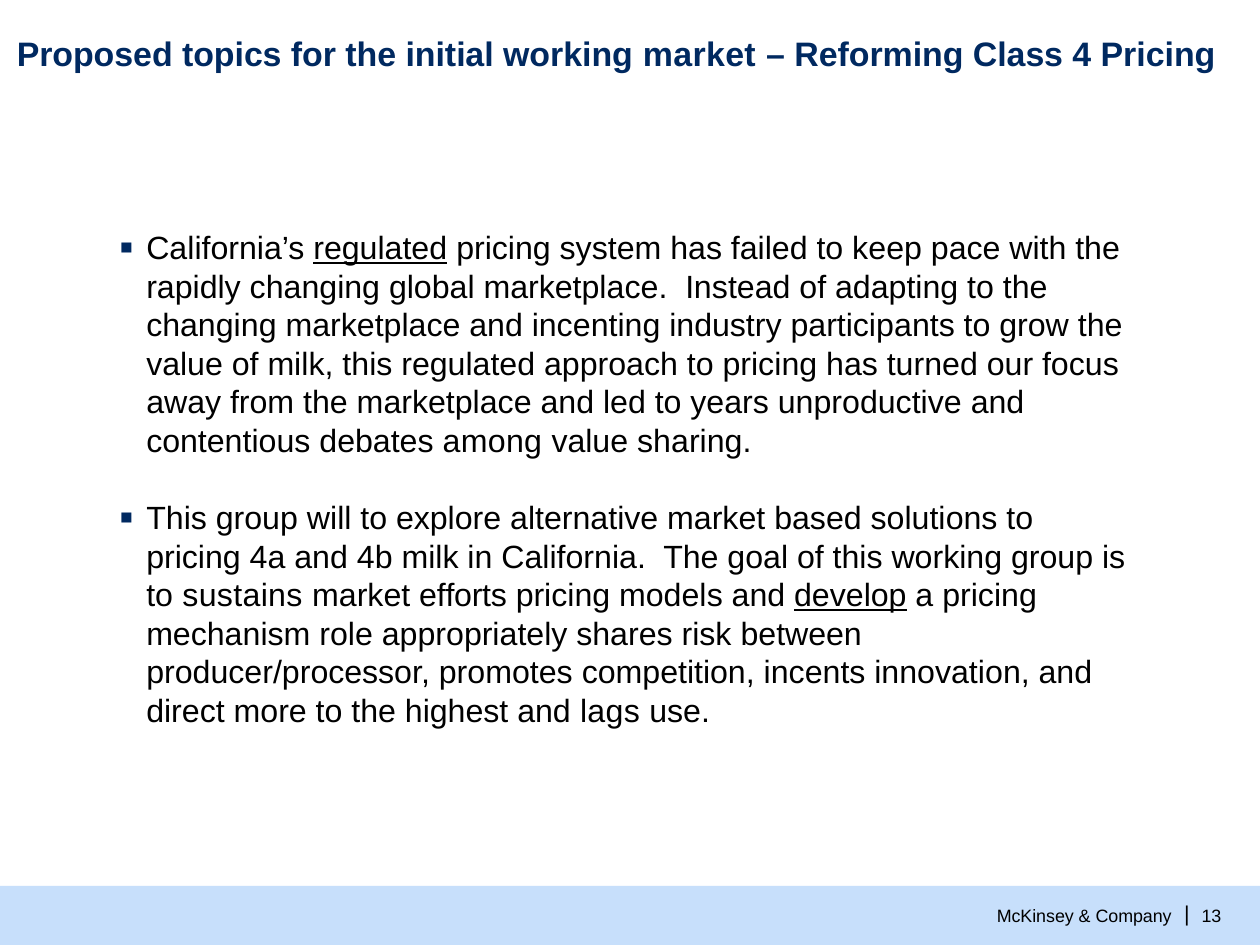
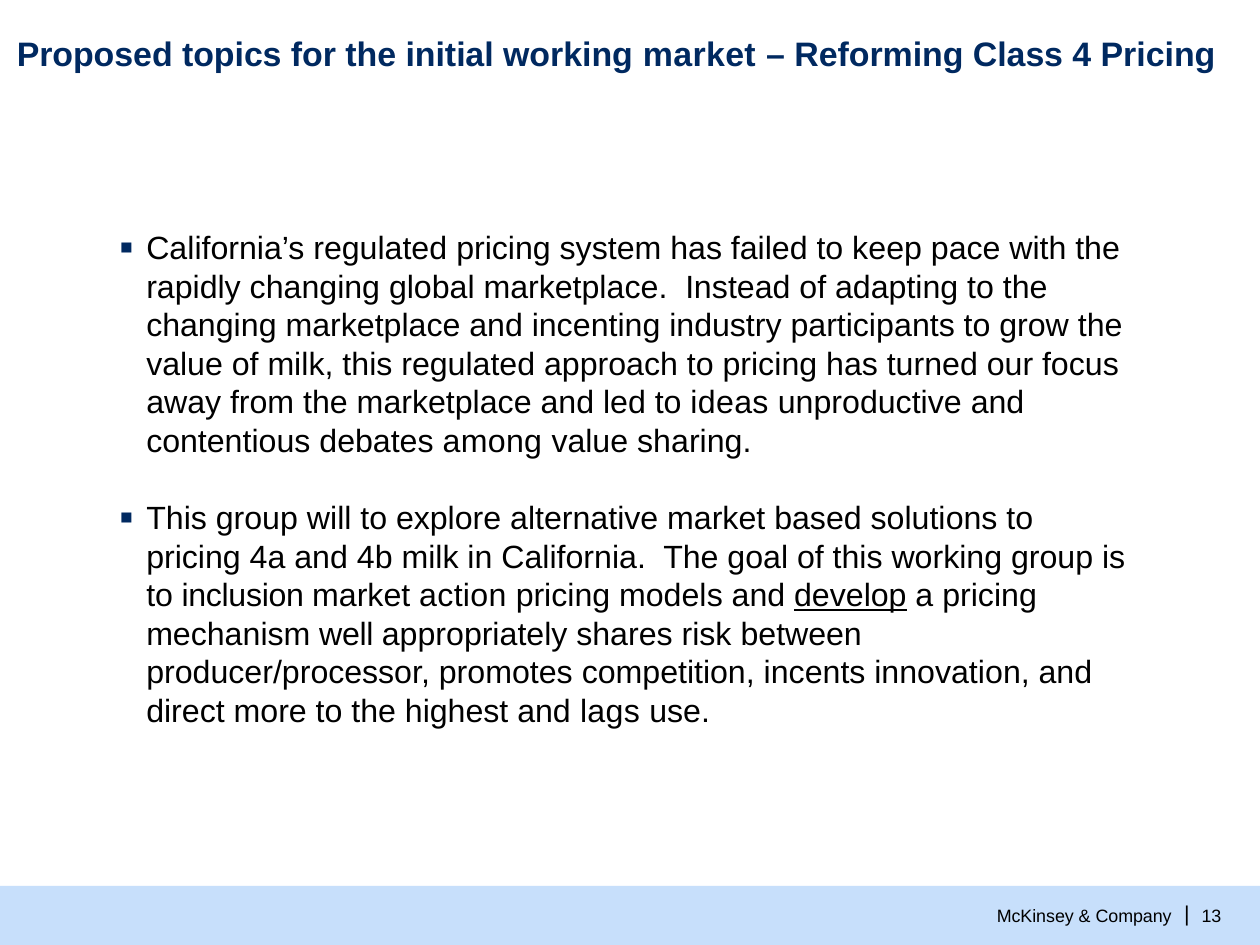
regulated underline: present -> none (380, 249)
years: years -> ideas (730, 403)
sustains: sustains -> inclusion (243, 596)
efforts: efforts -> action (463, 596)
role: role -> well (346, 635)
